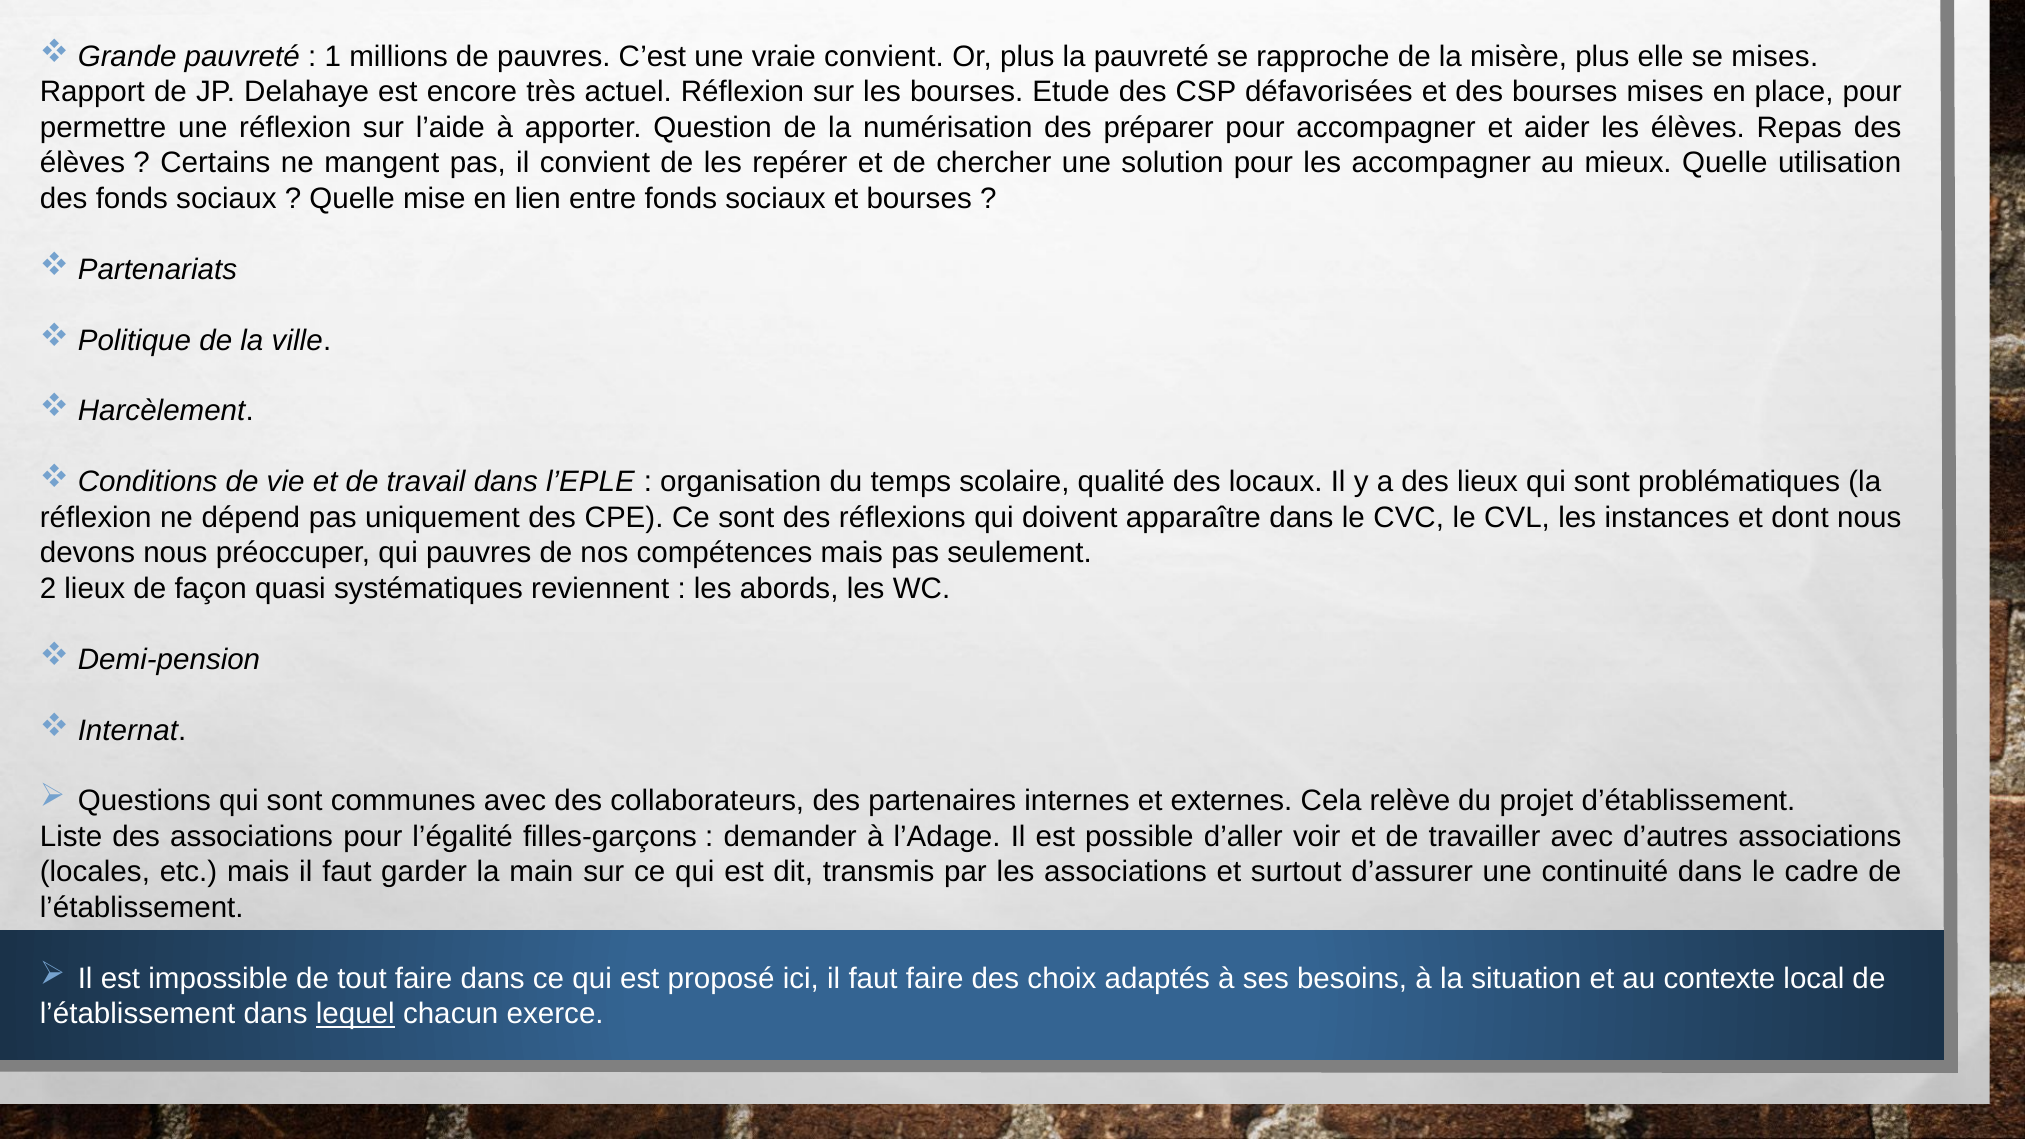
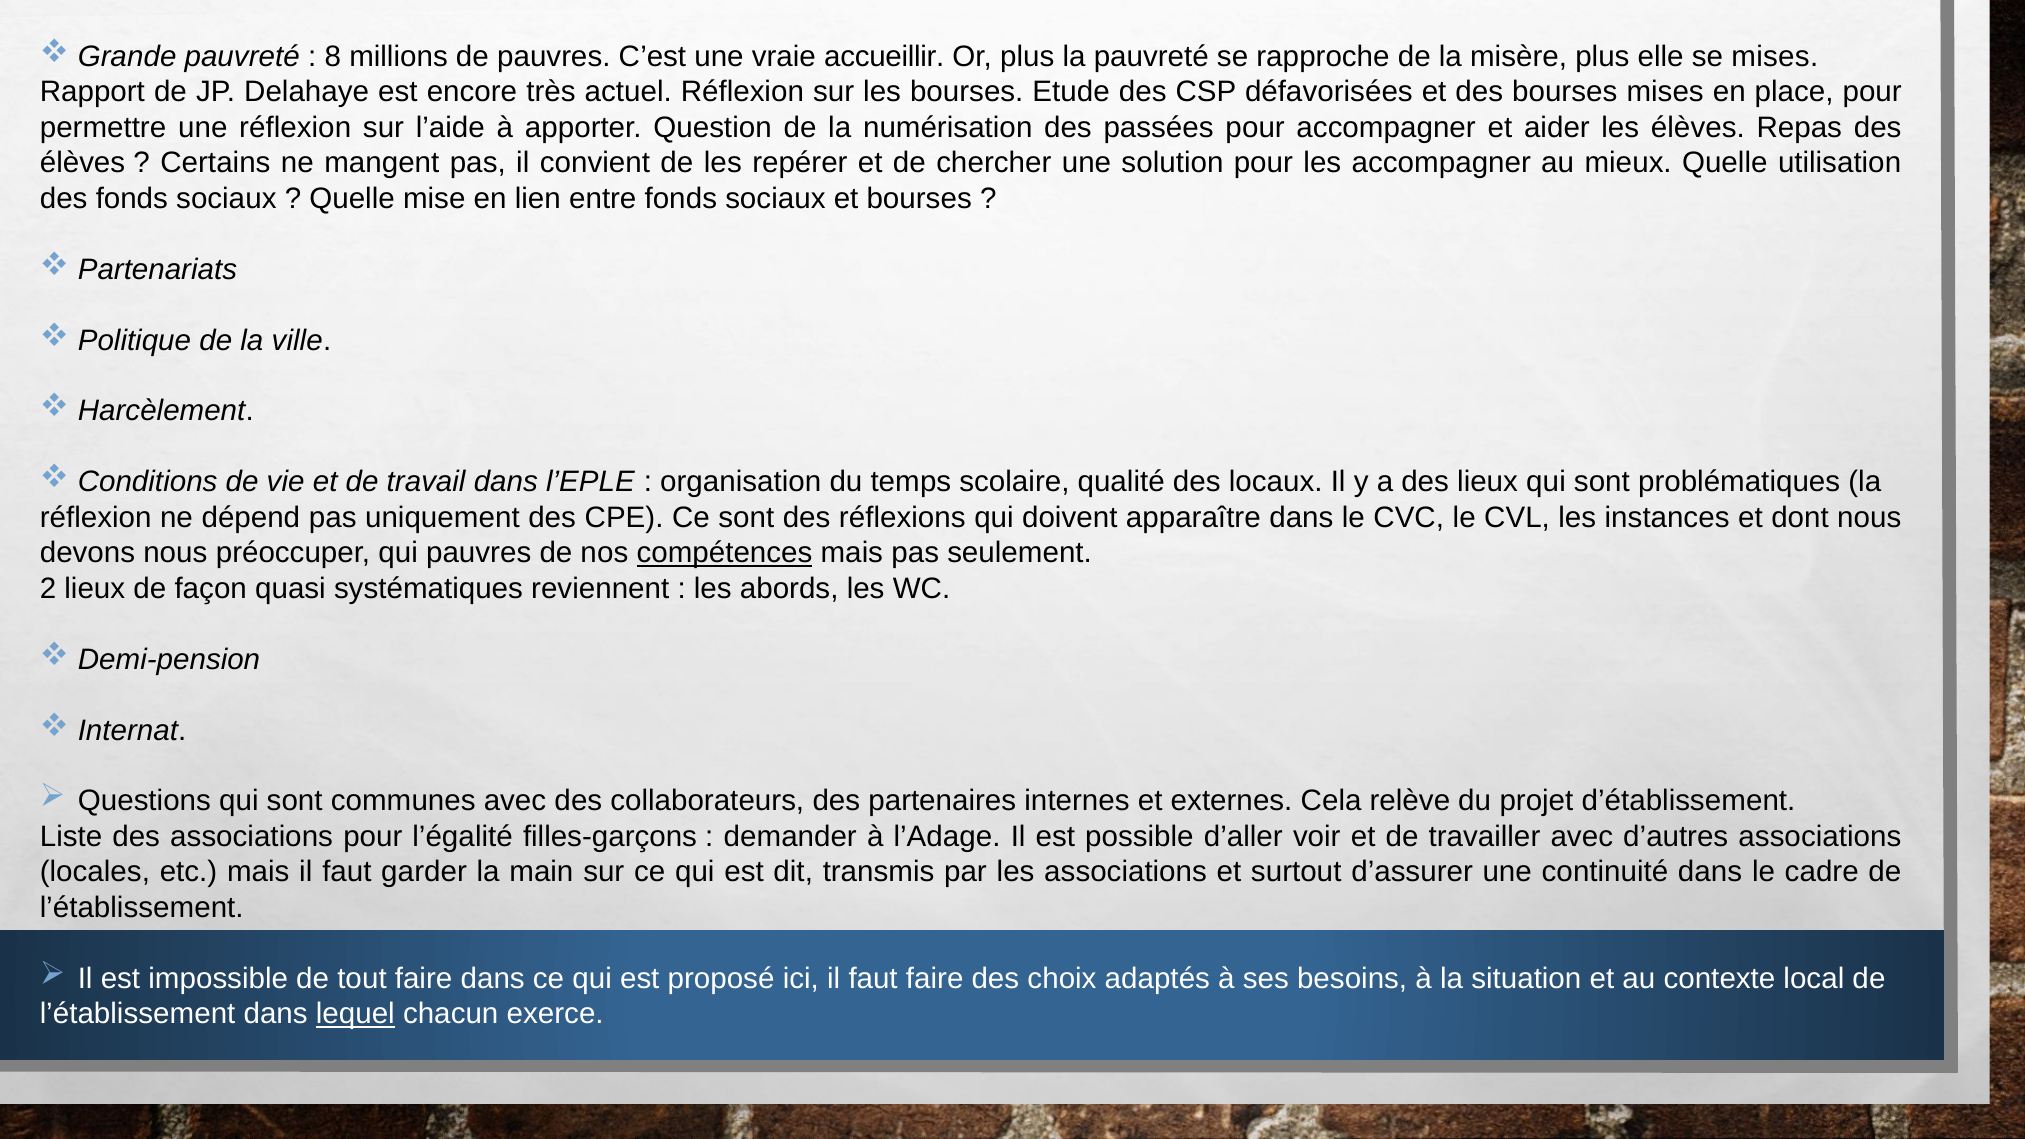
1: 1 -> 8 (333, 57)
vraie convient: convient -> accueillir (884, 57)
préparer: préparer -> passées (1159, 128)
compétences underline: none -> present (725, 553)
